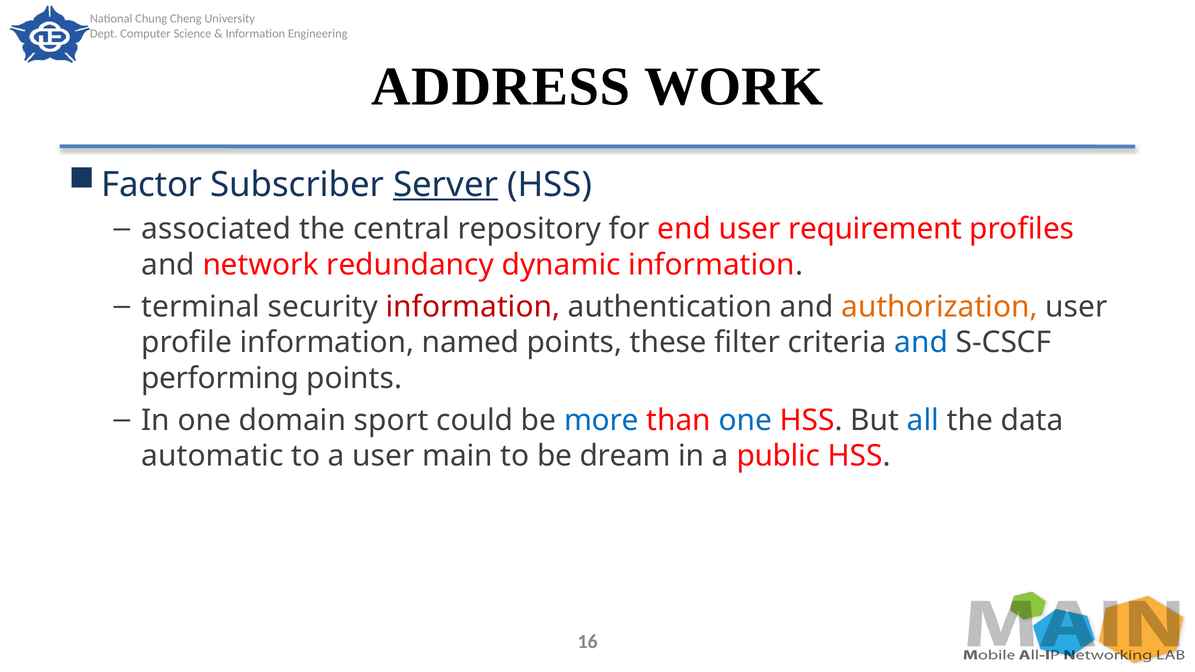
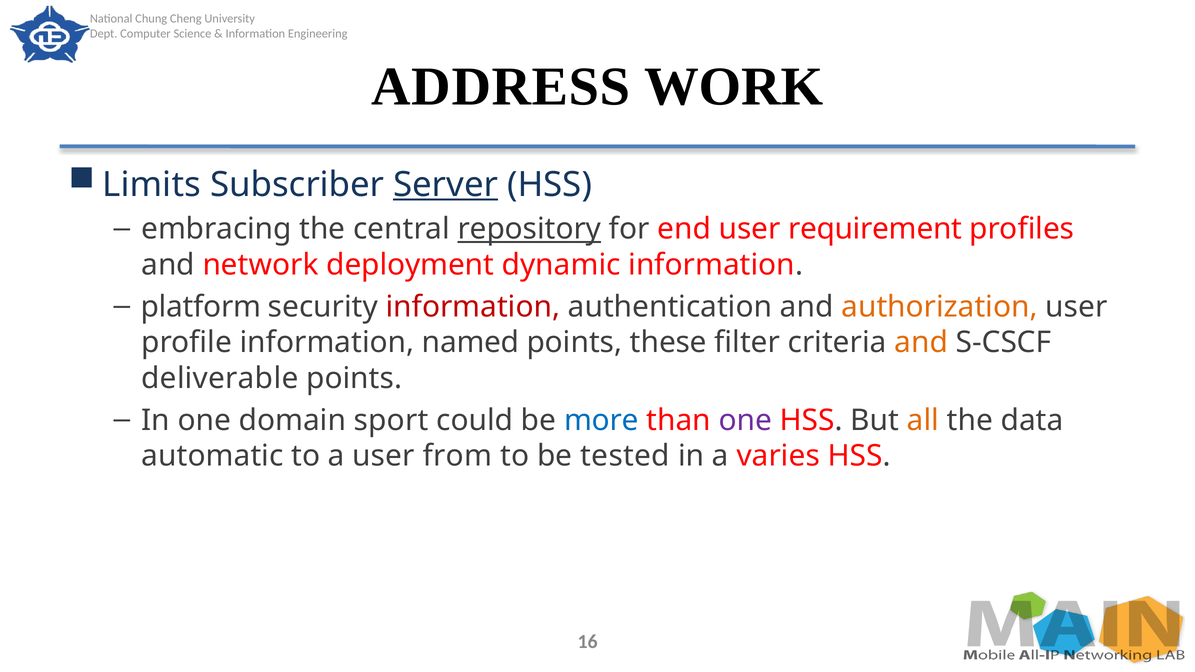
Factor: Factor -> Limits (152, 185)
associated: associated -> embracing (217, 229)
repository underline: none -> present (529, 229)
redundancy: redundancy -> deployment (410, 265)
terminal: terminal -> platform (201, 307)
and colour: blue -> orange (921, 343)
performing: performing -> deliverable (220, 379)
one colour: blue -> purple (745, 420)
all colour: blue -> orange (923, 420)
main: main -> from (457, 456)
dream: dream -> tested (625, 456)
public: public -> varies (778, 456)
